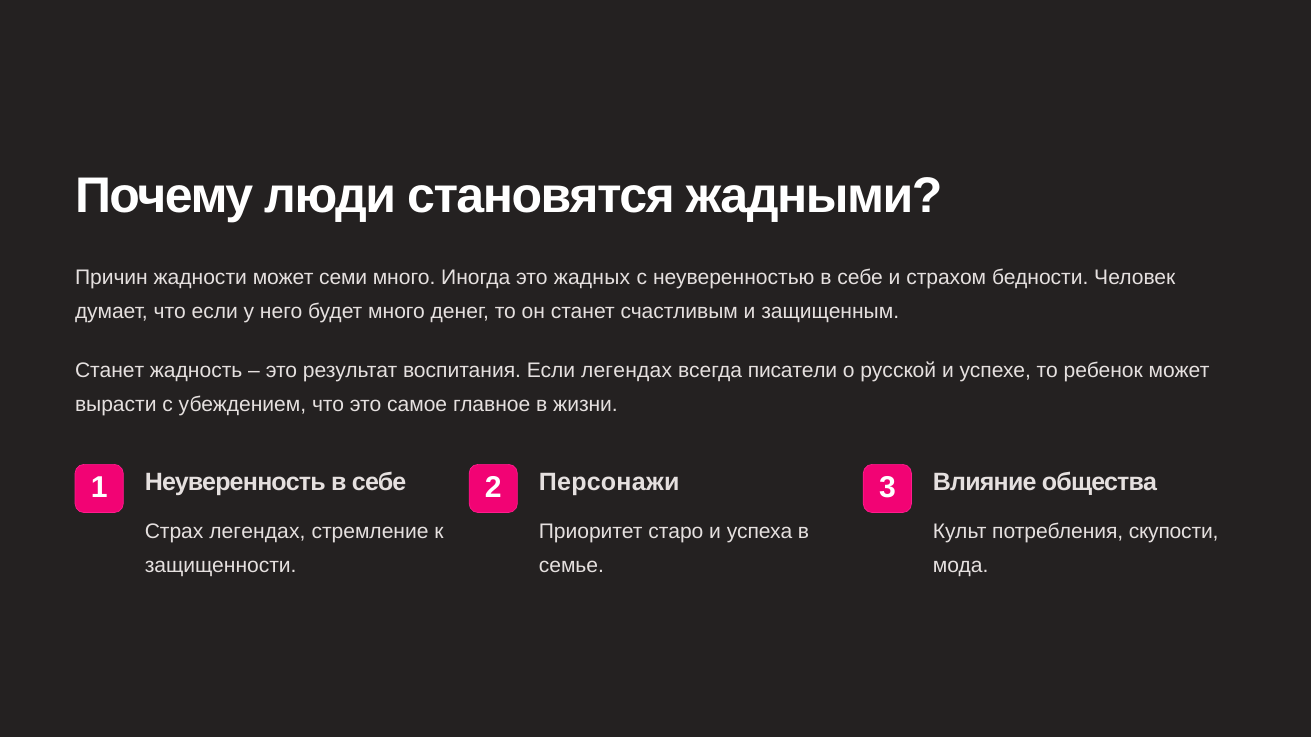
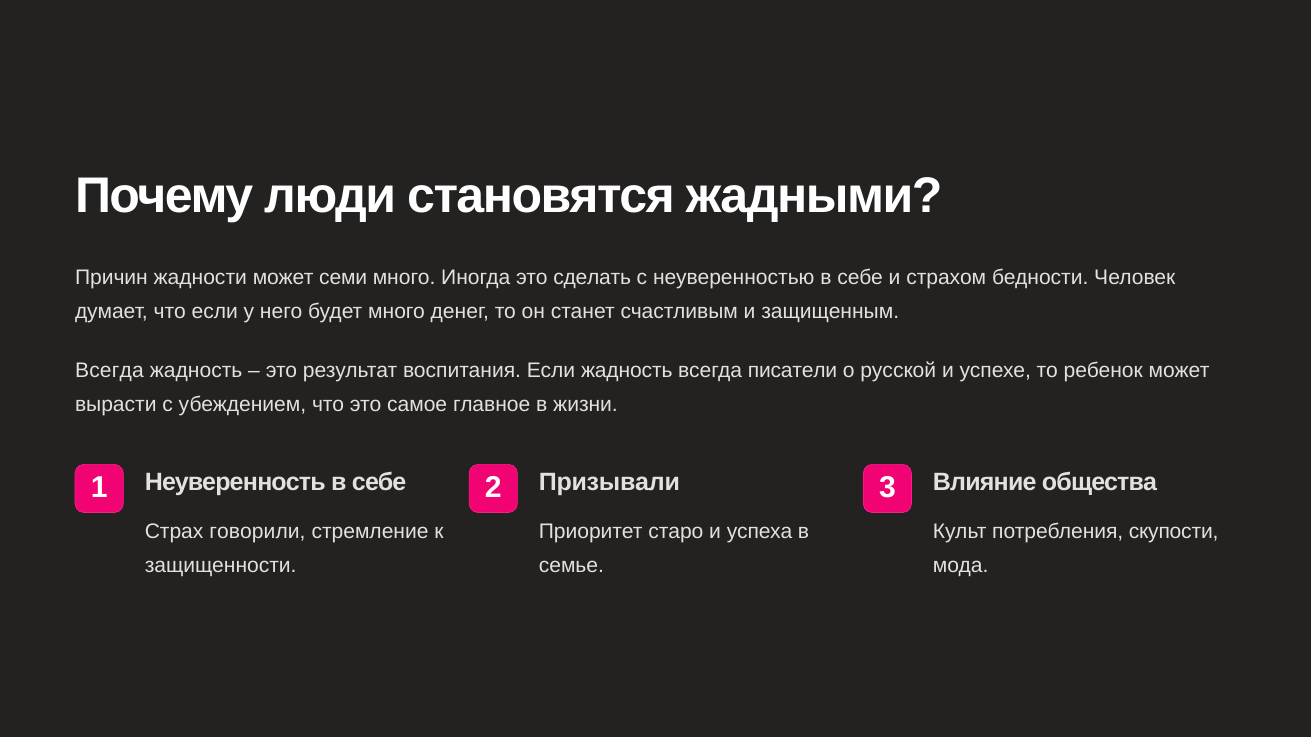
жадных: жадных -> сделать (592, 278)
Станет: Станет -> Всегда (109, 371)
Если легендах: легендах -> жадность (627, 371)
Персонажи: Персонажи -> Призывали (609, 483)
Страх легендах: легендах -> говорили (257, 532)
